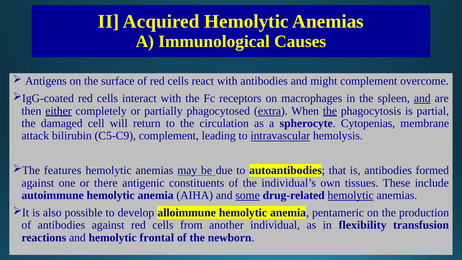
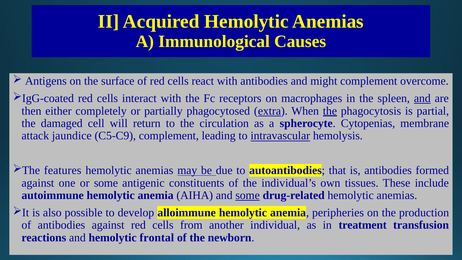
either underline: present -> none (58, 111)
bilirubin: bilirubin -> jaundice (72, 136)
or there: there -> some (106, 183)
hemolytic underline: present -> none (351, 195)
pentameric: pentameric -> peripheries (338, 213)
flexibility: flexibility -> treatment (363, 225)
